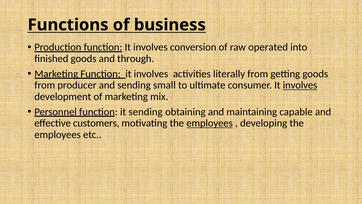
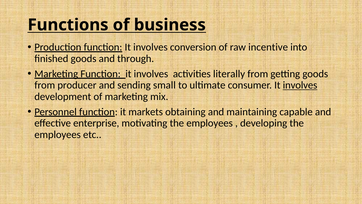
operated: operated -> incentive (268, 47)
it sending: sending -> markets (146, 112)
customers: customers -> enterprise (96, 123)
employees underline: present -> none (210, 123)
